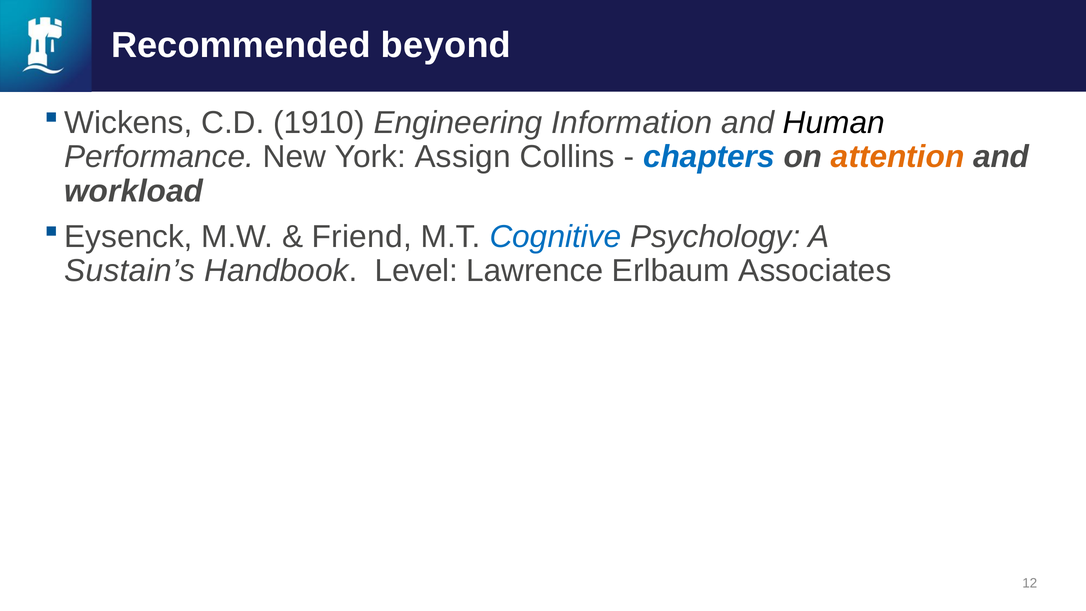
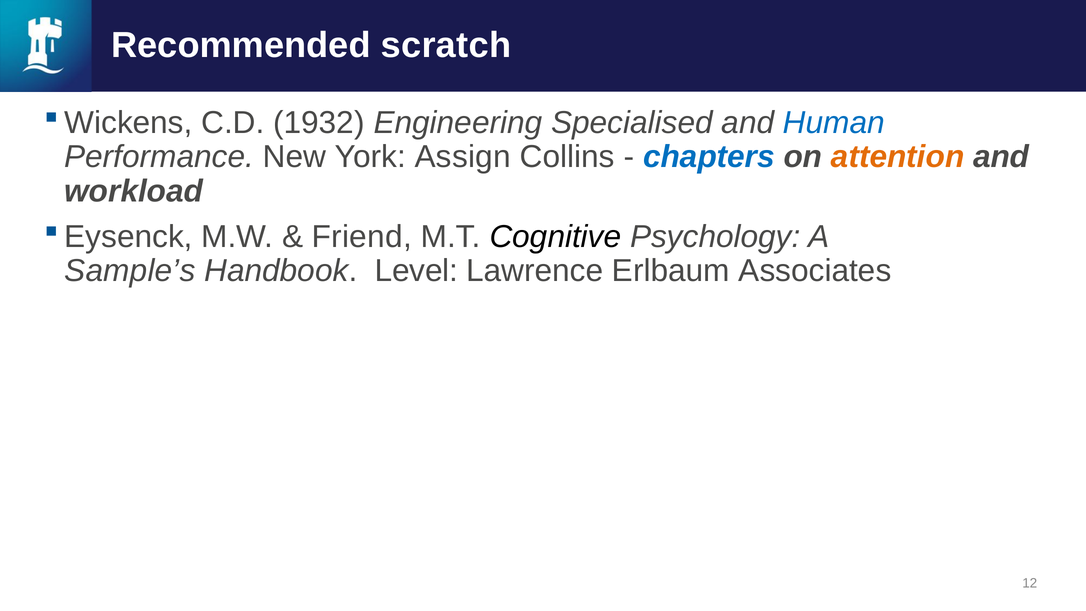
beyond: beyond -> scratch (446, 45)
1910: 1910 -> 1932 (319, 123)
Information: Information -> Specialised (632, 123)
Human colour: black -> blue (834, 123)
Cognitive colour: blue -> black (555, 237)
Sustain’s: Sustain’s -> Sample’s (130, 271)
